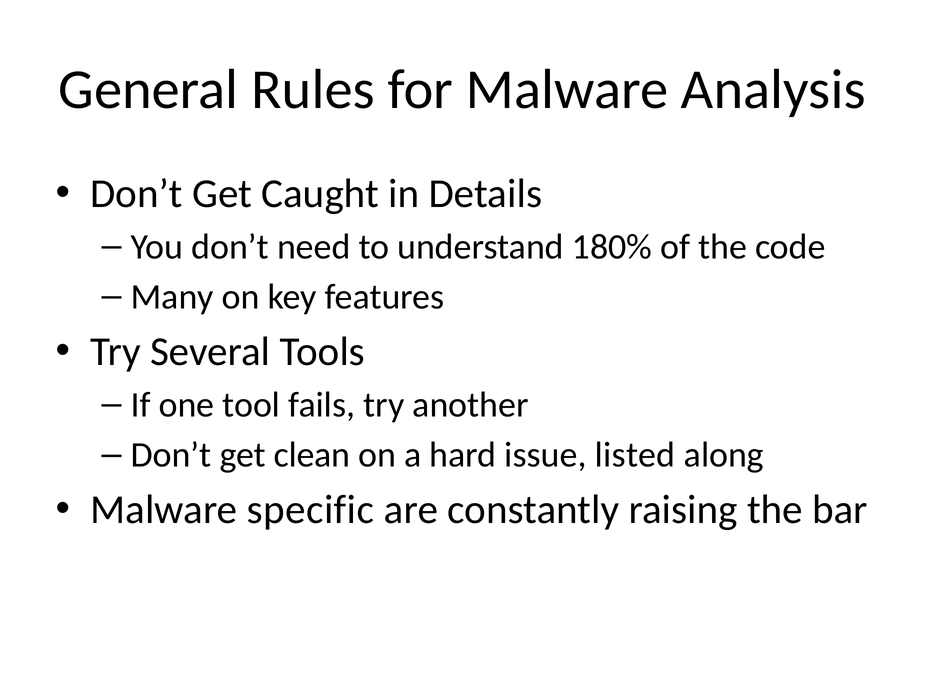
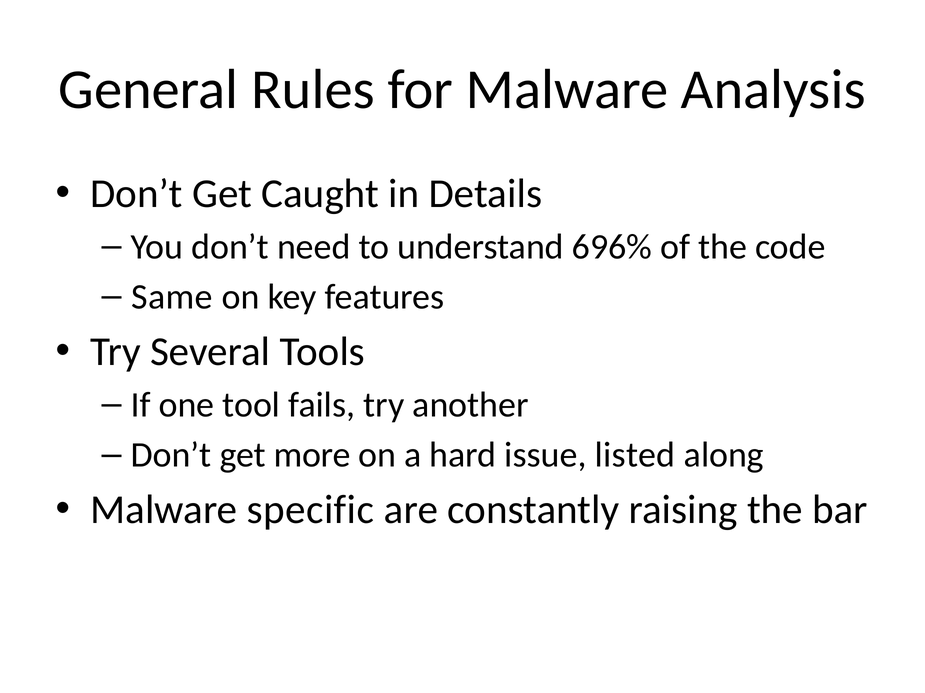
180%: 180% -> 696% (612, 247)
Many: Many -> Same (172, 297)
clean: clean -> more (312, 456)
